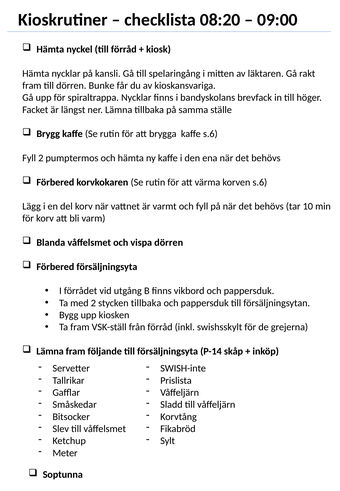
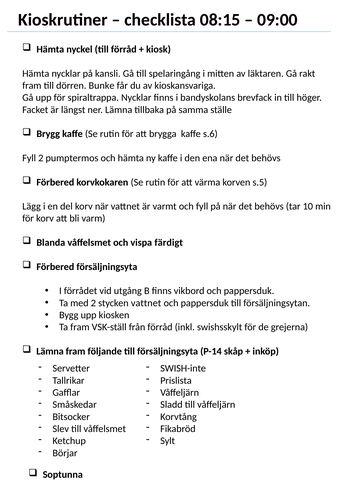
08:20: 08:20 -> 08:15 (220, 20)
korven s.6: s.6 -> s.5 (260, 182)
vispa dörren: dörren -> färdigt (169, 243)
stycken tillbaka: tillbaka -> vattnet (146, 303)
Meter: Meter -> Börjar (65, 453)
